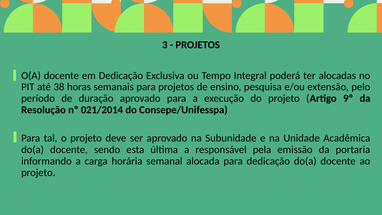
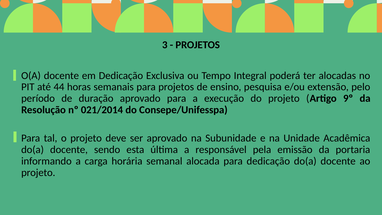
38: 38 -> 44 (59, 87)
